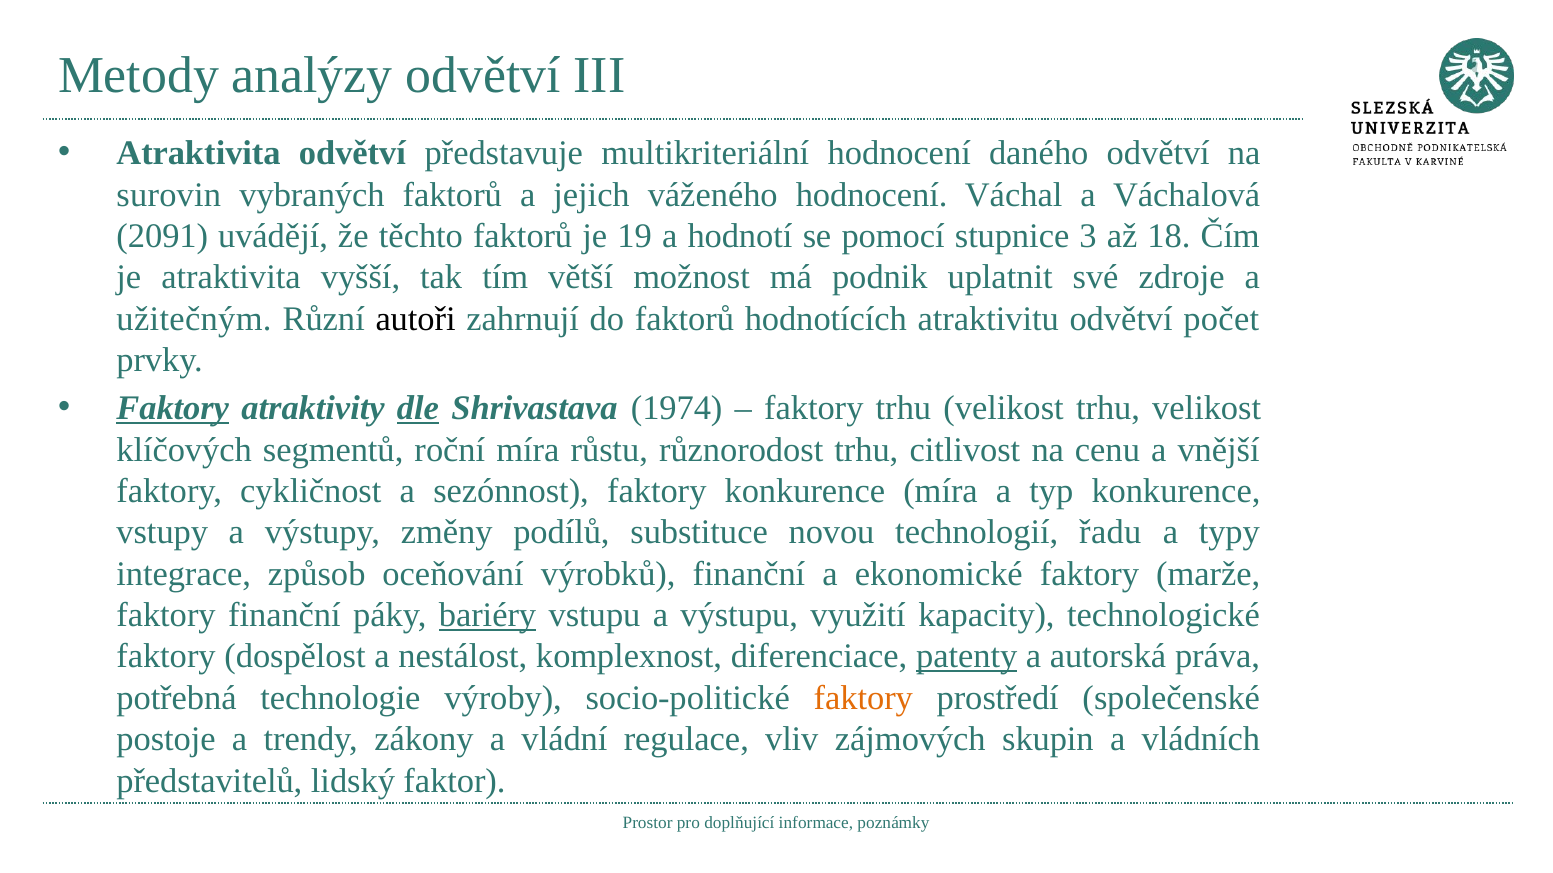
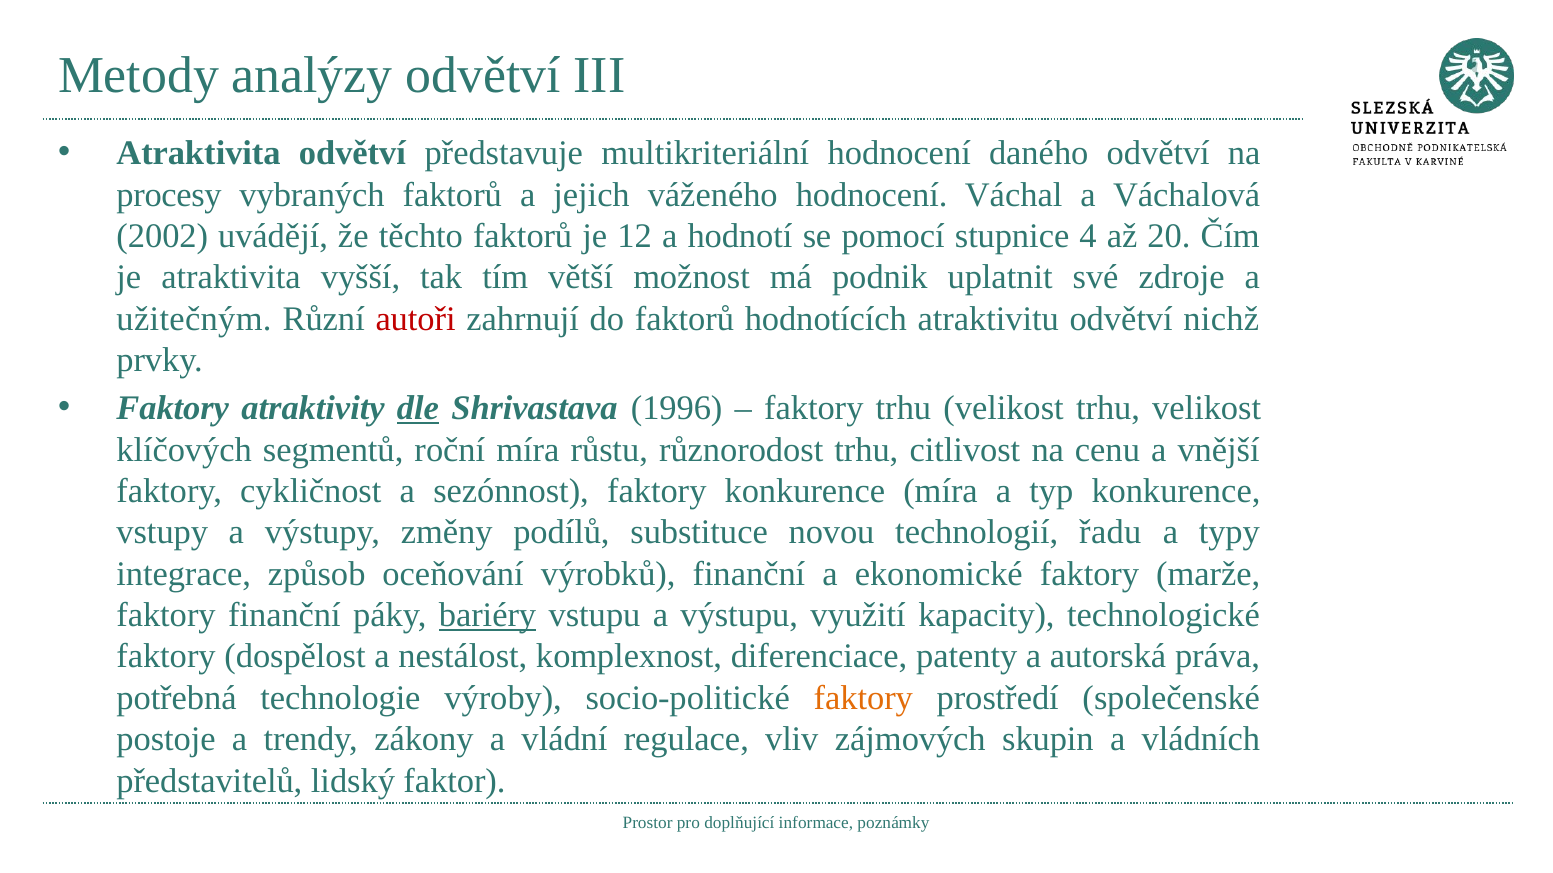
surovin: surovin -> procesy (169, 195)
2091: 2091 -> 2002 (162, 236)
19: 19 -> 12 (635, 236)
3: 3 -> 4 (1088, 236)
18: 18 -> 20 (1169, 236)
autoři colour: black -> red (416, 319)
počet: počet -> nichž (1221, 319)
Faktory underline: present -> none (173, 409)
1974: 1974 -> 1996 (677, 409)
patenty underline: present -> none (967, 657)
